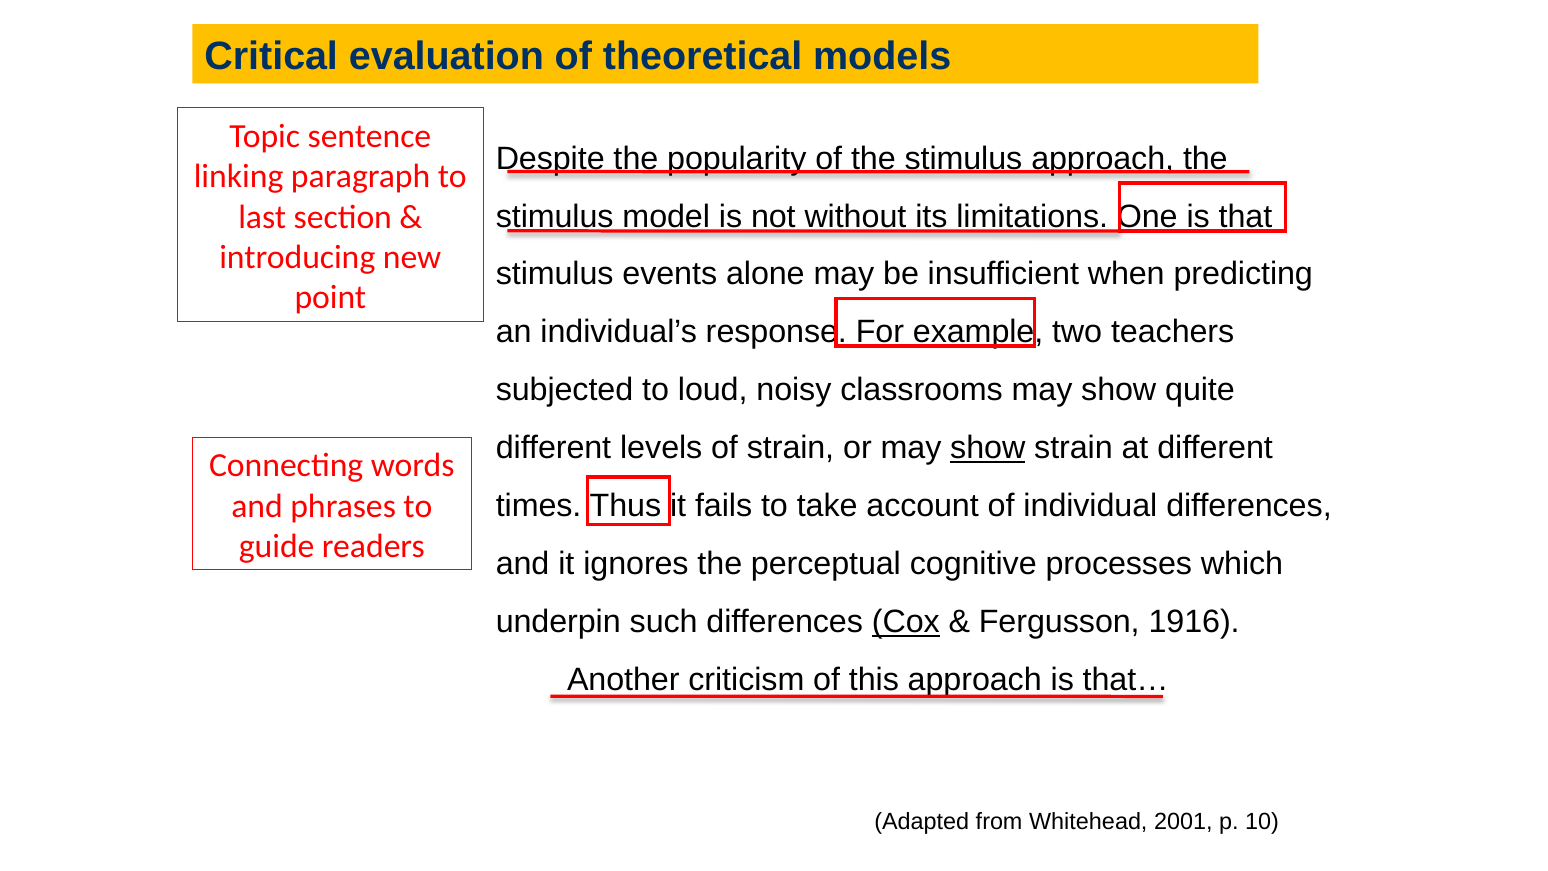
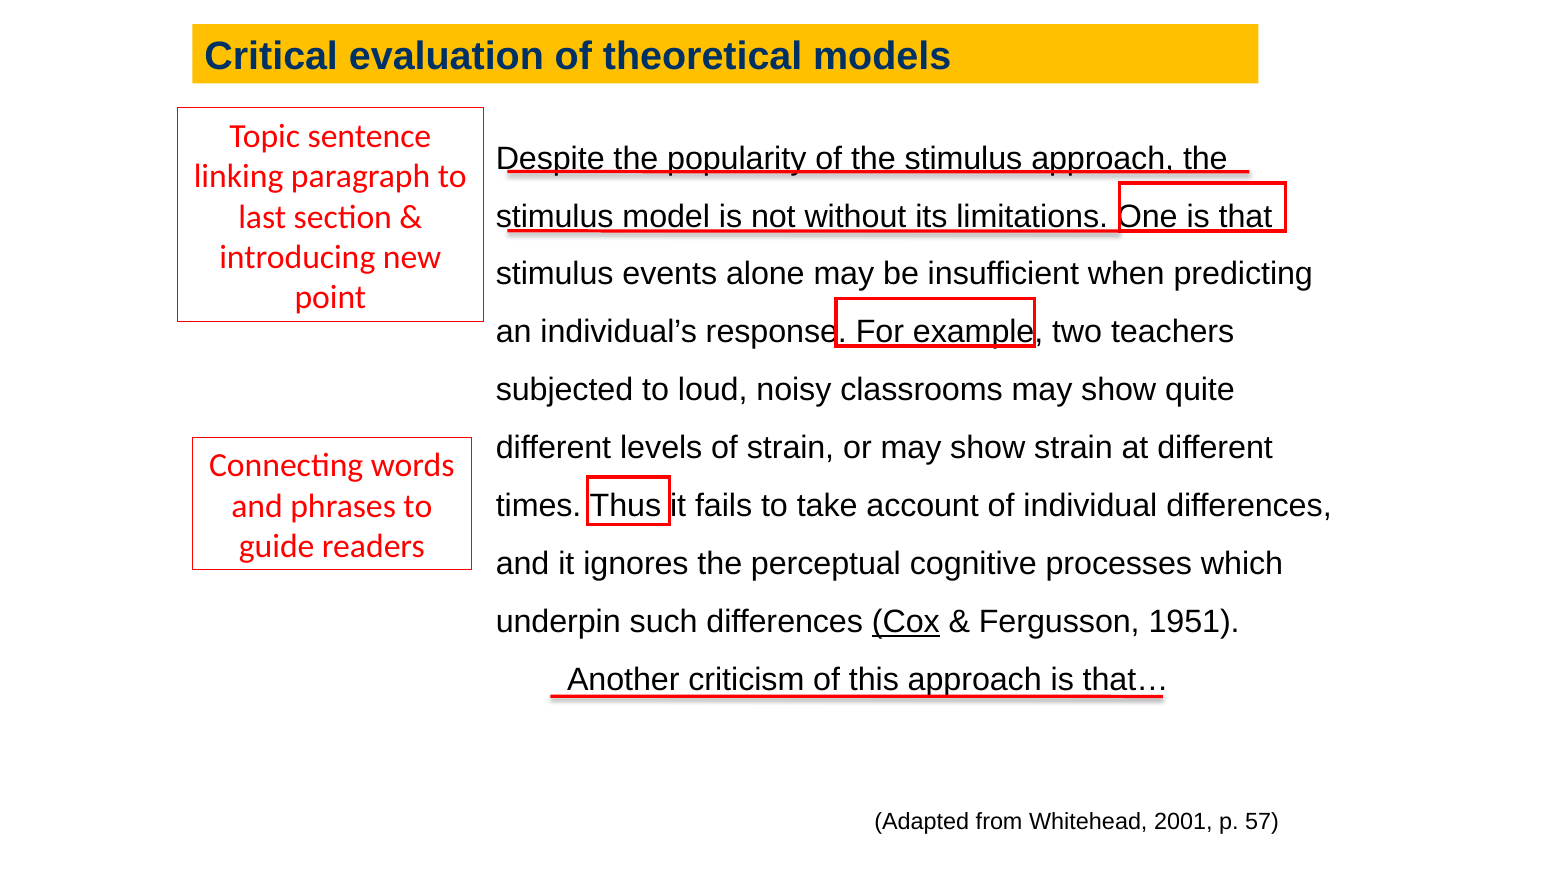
show underline: present -> none (988, 448)
1916: 1916 -> 1951 (1194, 622)
10: 10 -> 57 (1262, 822)
